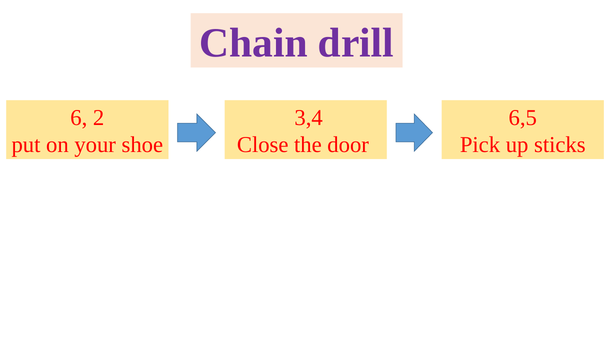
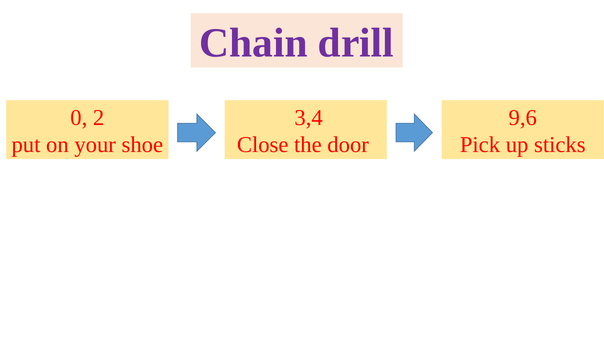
6: 6 -> 0 (79, 117)
6,5: 6,5 -> 9,6 (523, 117)
